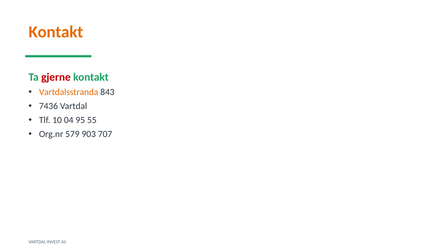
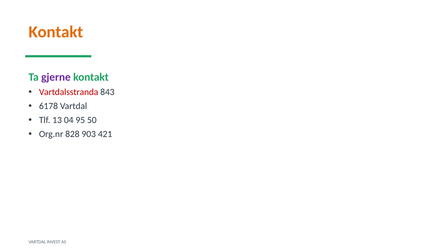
gjerne colour: red -> purple (56, 77)
Vartdalsstranda colour: orange -> red (69, 92)
7436: 7436 -> 6178 (48, 106)
10: 10 -> 13 (57, 120)
55: 55 -> 50 (92, 120)
579: 579 -> 828 (72, 134)
707: 707 -> 421 (105, 134)
